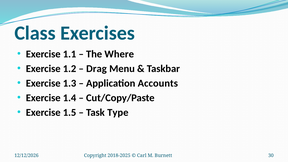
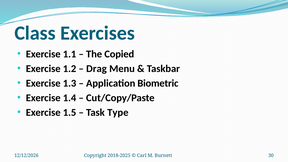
Where: Where -> Copied (119, 54)
Accounts: Accounts -> Biometric (158, 83)
